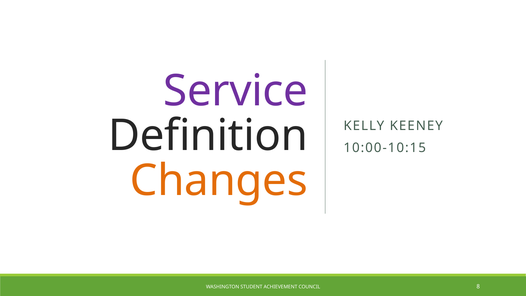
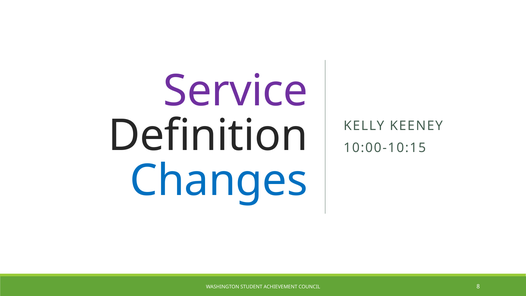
Changes colour: orange -> blue (219, 180)
